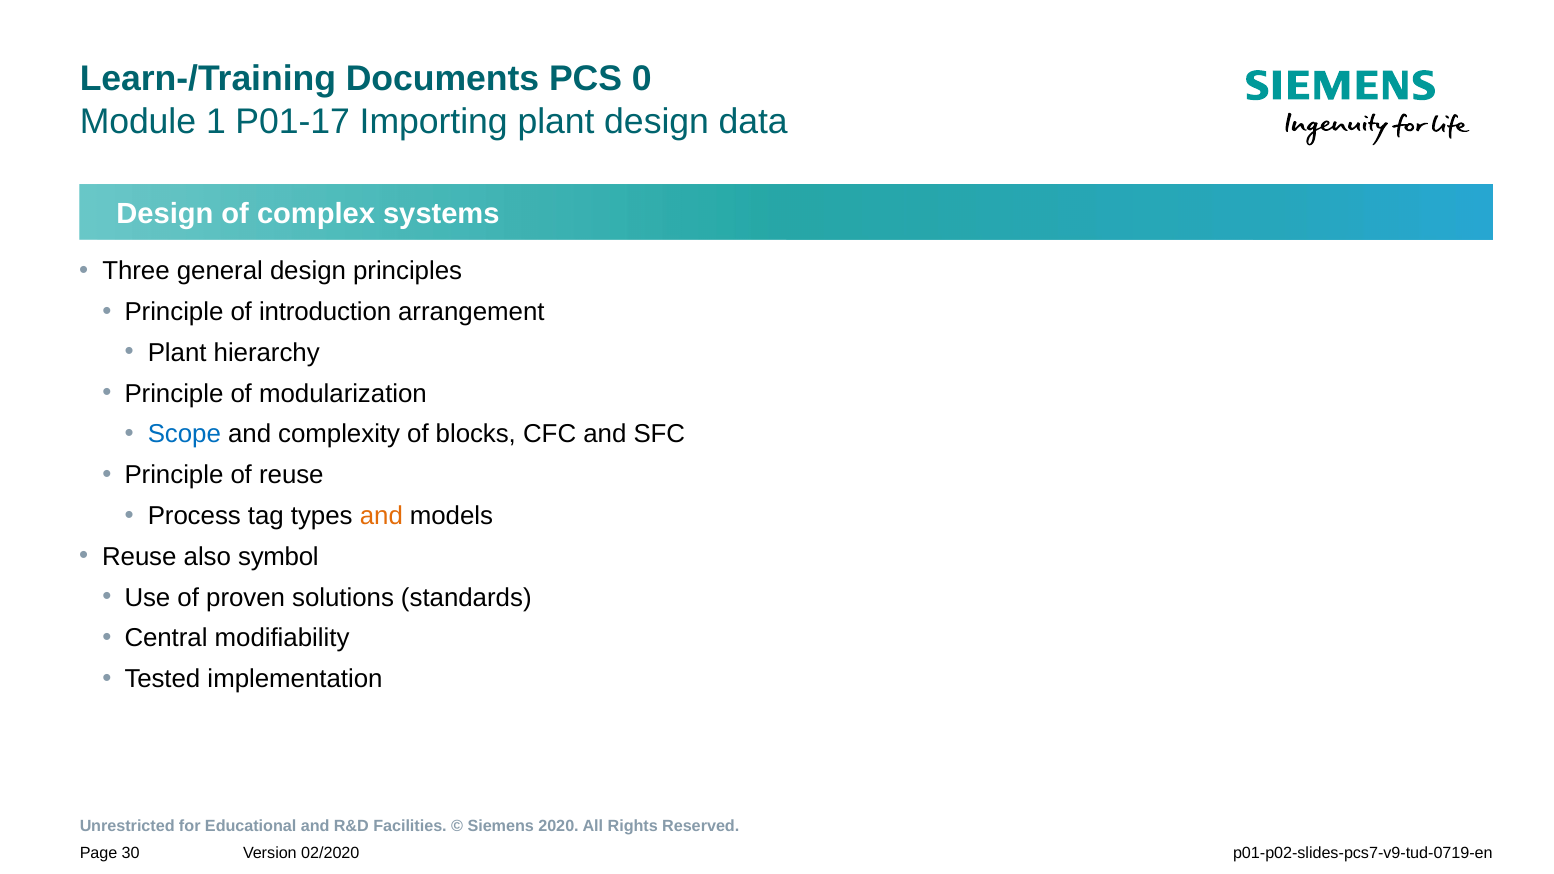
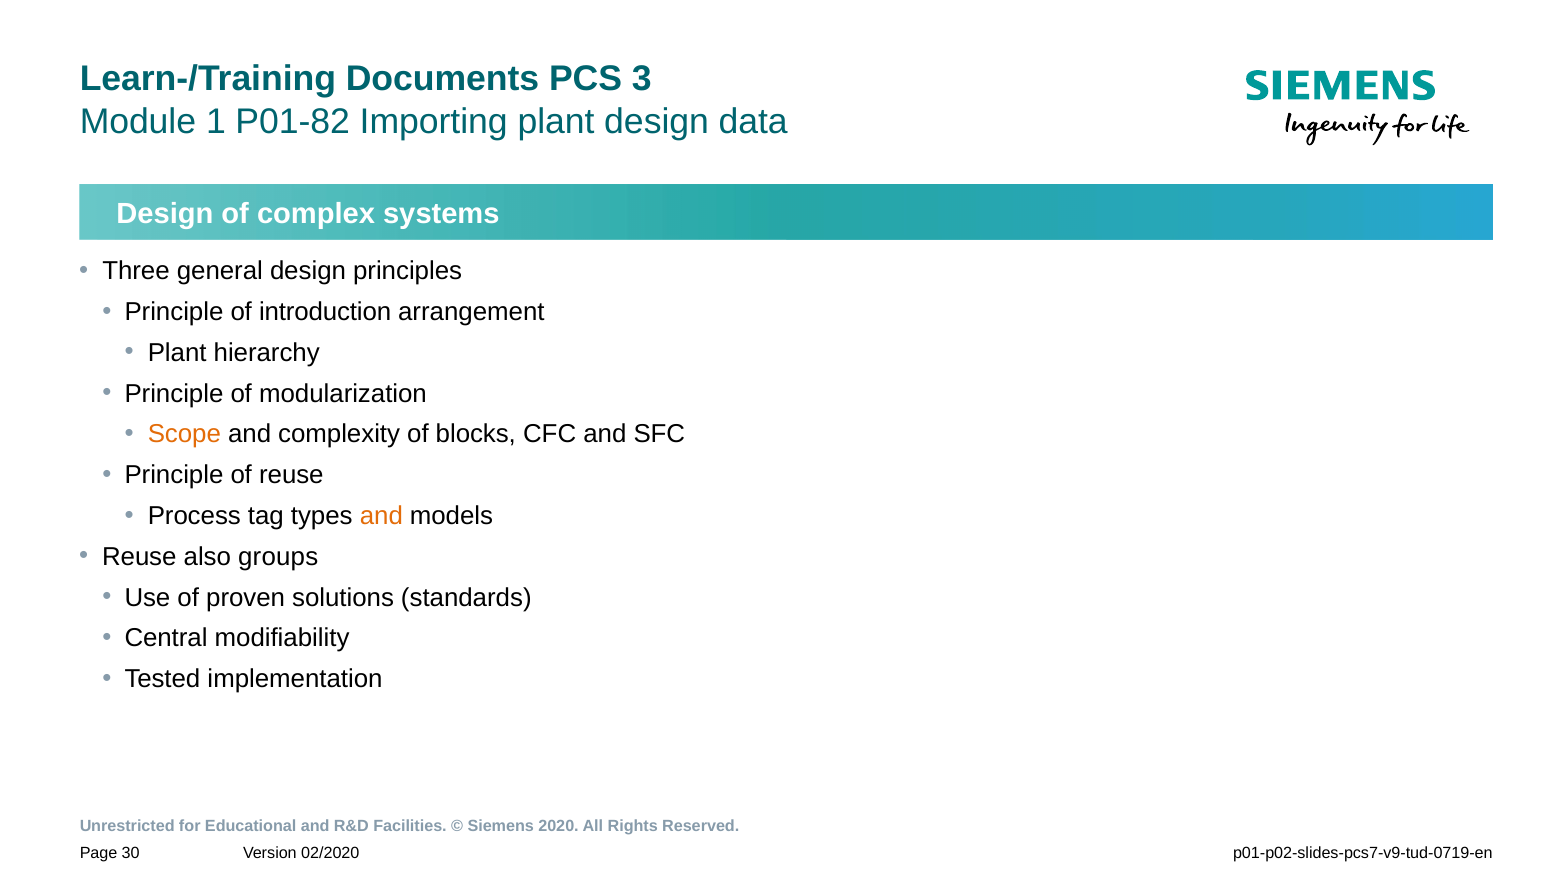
0: 0 -> 3 (642, 79)
P01-17: P01-17 -> P01-82 (293, 122)
Scope colour: blue -> orange (184, 434)
symbol: symbol -> groups (278, 557)
